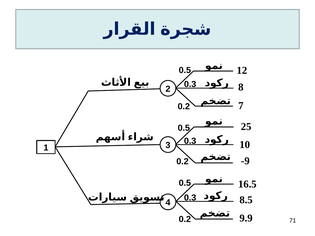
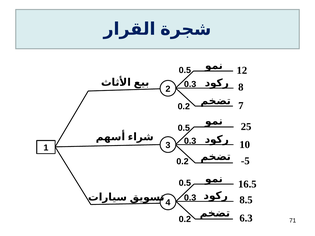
-9: -9 -> -5 (245, 161)
9.9: 9.9 -> 6.3 (246, 218)
